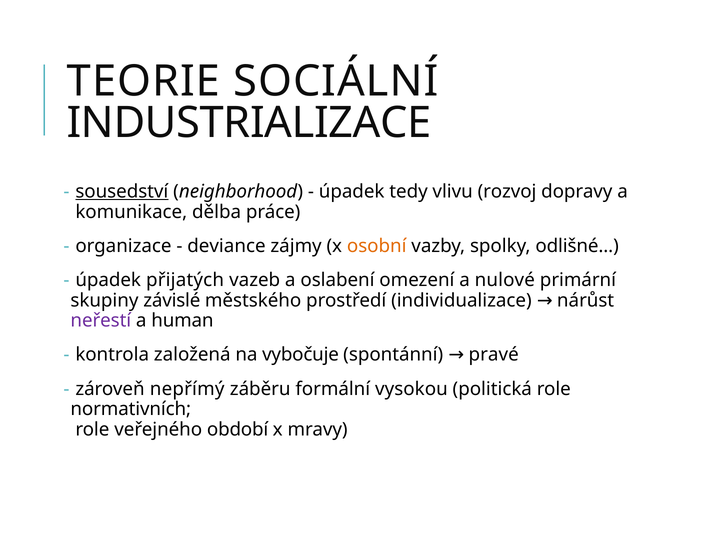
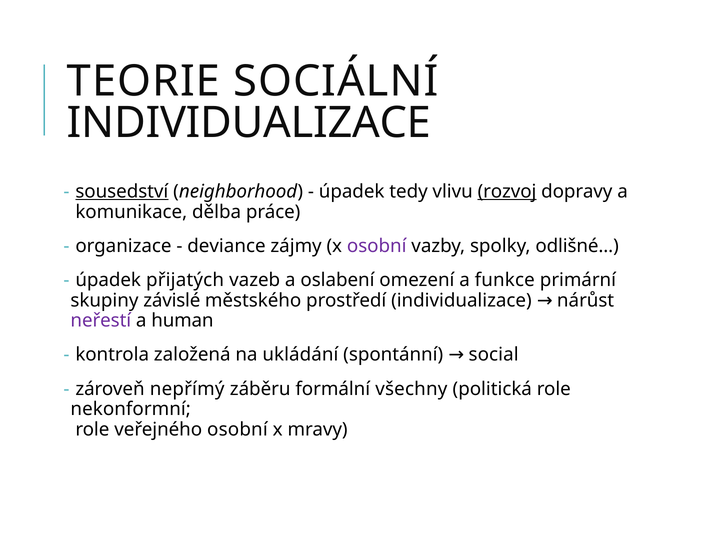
INDUSTRIALIZACE: INDUSTRIALIZACE -> INDIVIDUALIZACE (249, 123)
rozvoj underline: none -> present (507, 192)
osobní colour: orange -> purple (377, 246)
nulové: nulové -> funkce (505, 280)
vybočuje: vybočuje -> ukládání (300, 355)
pravé: pravé -> social (494, 355)
vysokou: vysokou -> všechny (411, 389)
normativních: normativních -> nekonformní (131, 409)
veřejného období: období -> osobní (237, 429)
